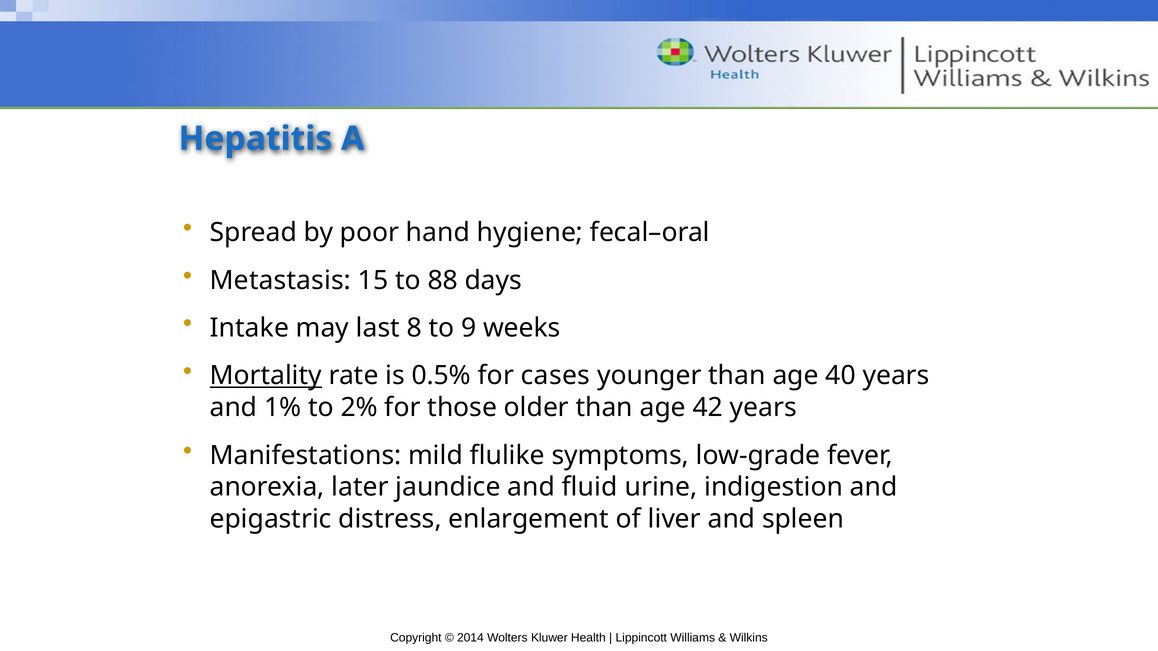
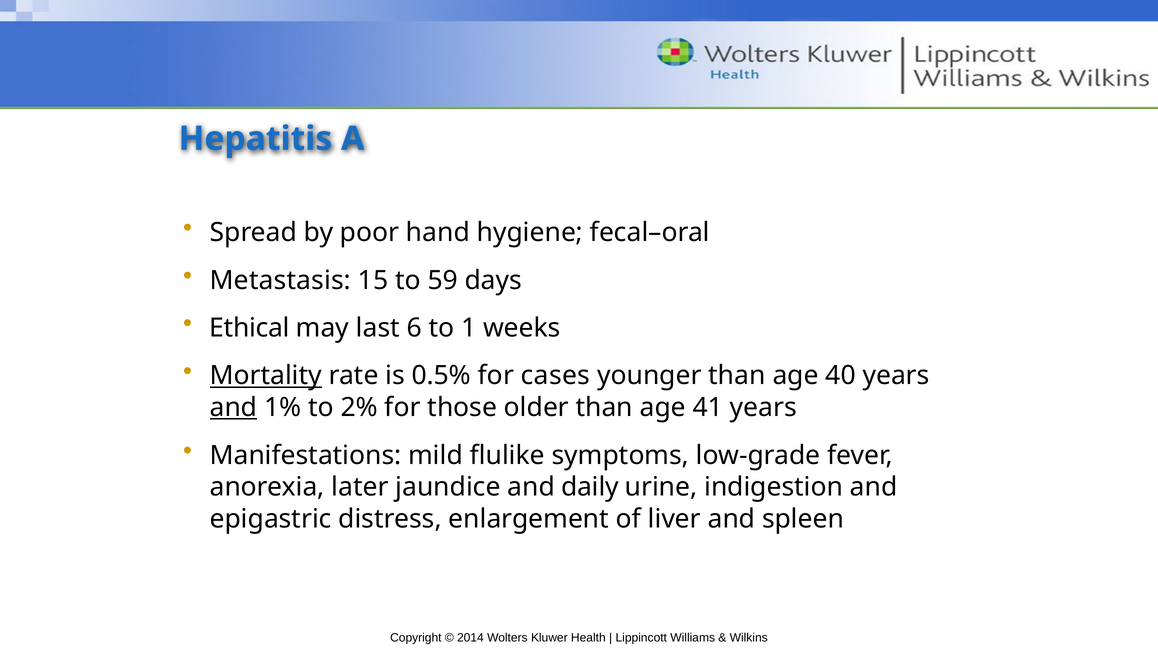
88: 88 -> 59 (443, 280)
Intake: Intake -> Ethical (250, 328)
8: 8 -> 6 (414, 328)
9: 9 -> 1 (469, 328)
and underline: none -> present (234, 408)
42: 42 -> 41 (708, 408)
fluid: fluid -> daily (590, 487)
